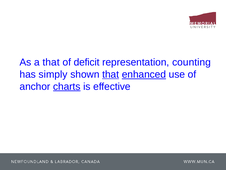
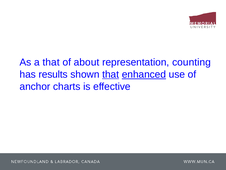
deficit: deficit -> about (87, 62)
simply: simply -> results (53, 74)
charts underline: present -> none (67, 86)
